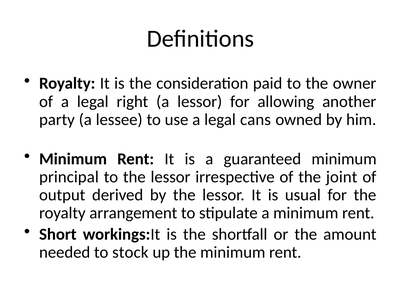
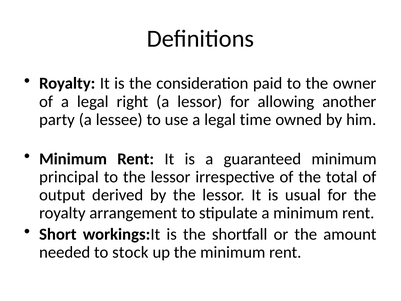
cans: cans -> time (256, 119)
joint: joint -> total (342, 177)
